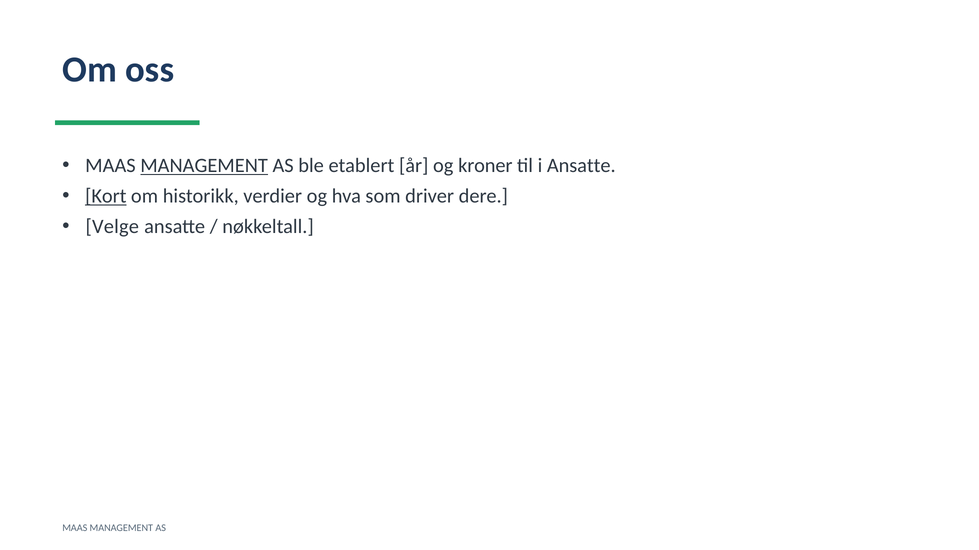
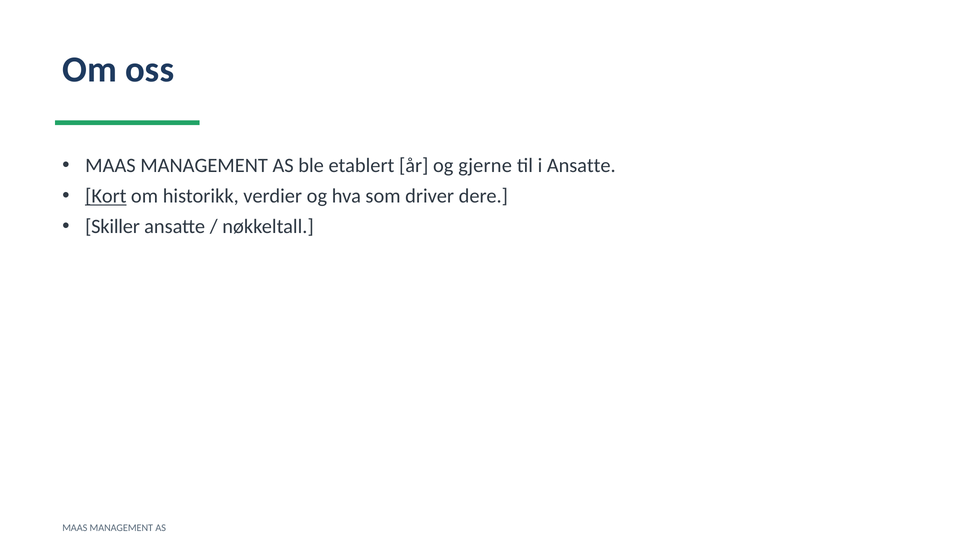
MANAGEMENT underline: present -> none (204, 166)
kroner: kroner -> gjerne (485, 166)
Velge: Velge -> Skiller (113, 227)
